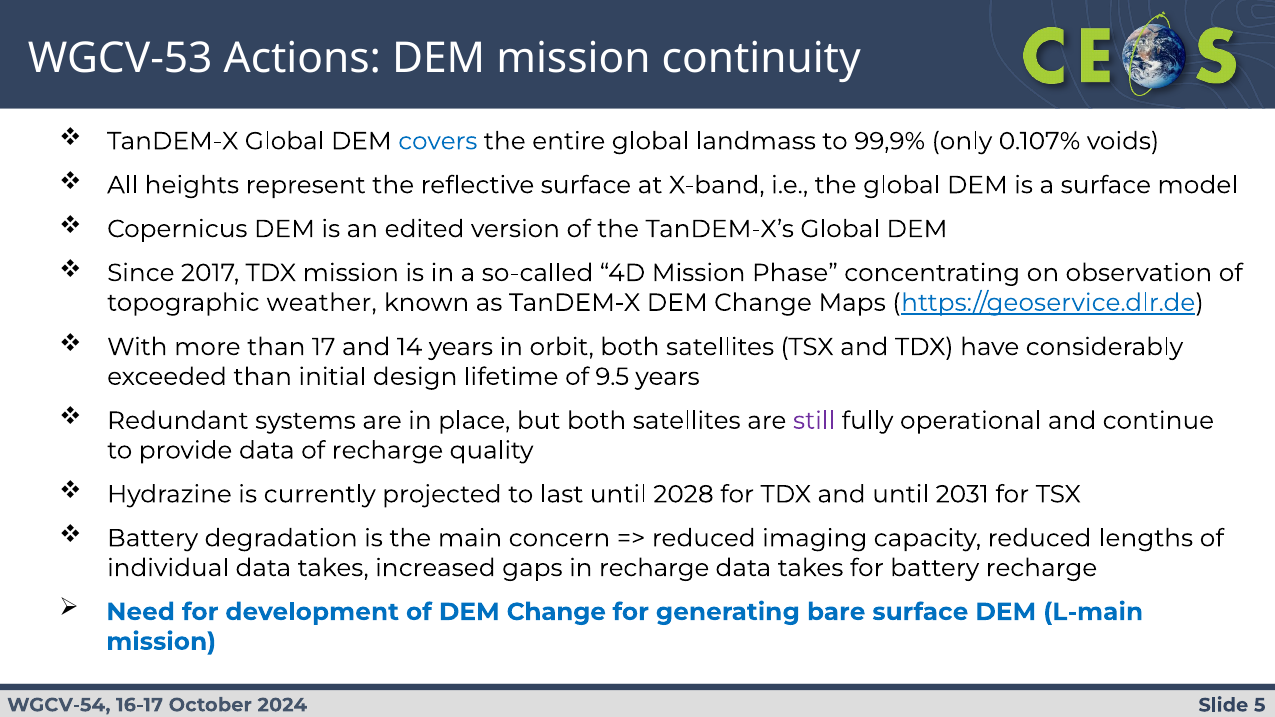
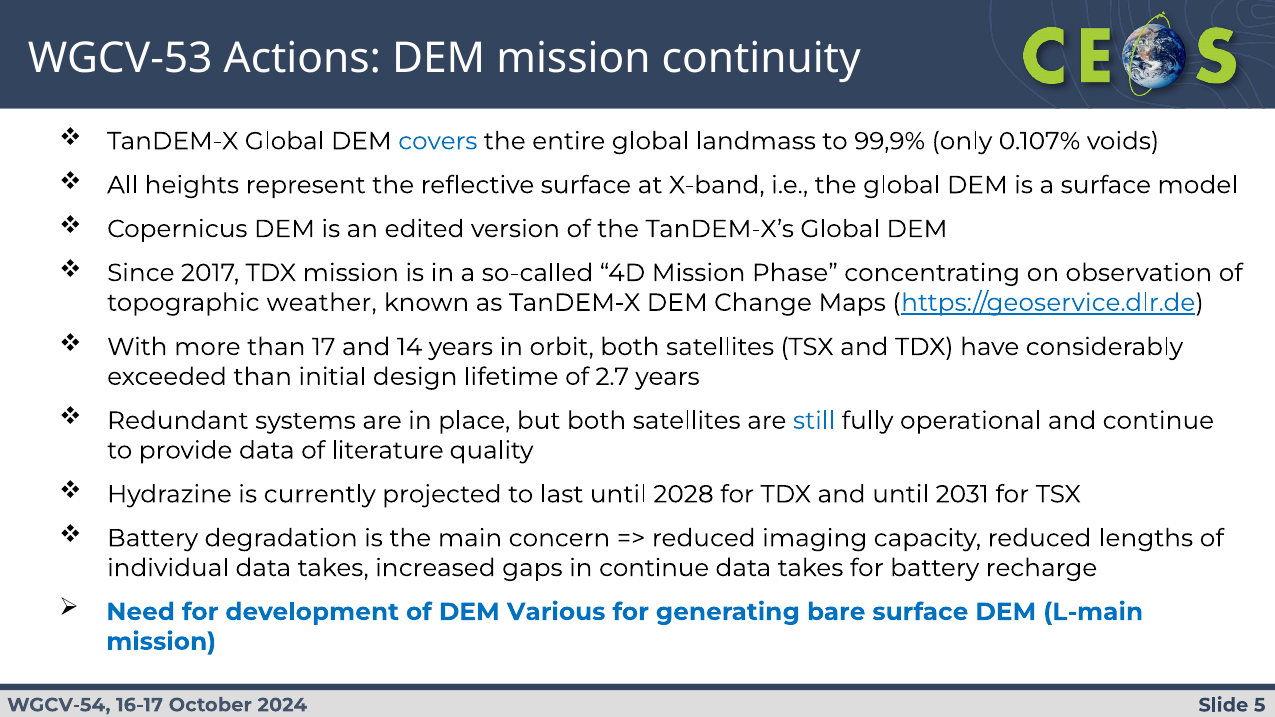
9.5: 9.5 -> 2.7 (612, 377)
still colour: purple -> blue (814, 421)
of recharge: recharge -> literature (388, 451)
in recharge: recharge -> continue (654, 568)
of DEM Change: Change -> Various (556, 612)
